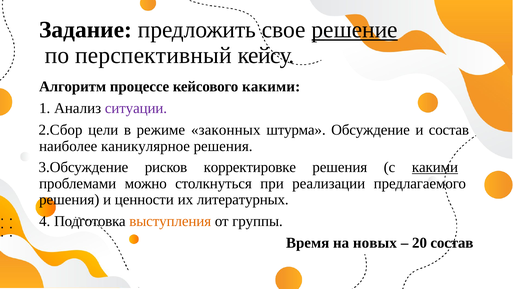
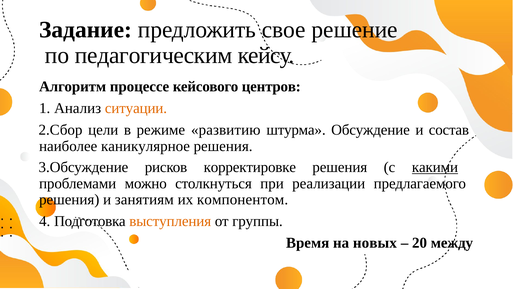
решение underline: present -> none (355, 30)
перспективный: перспективный -> педагогическим (154, 55)
кейсового какими: какими -> центров (271, 87)
ситуации colour: purple -> orange (136, 108)
законных: законных -> развитию (226, 130)
ценности: ценности -> занятиям (144, 199)
литературных: литературных -> компонентом (243, 199)
20 состав: состав -> между (452, 243)
